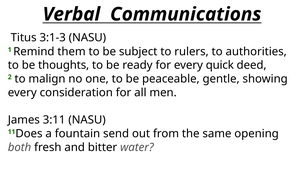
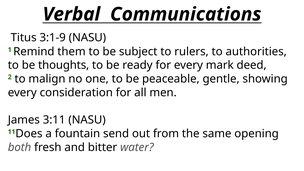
3:1-3: 3:1-3 -> 3:1-9 (53, 38)
quick: quick -> mark (220, 65)
